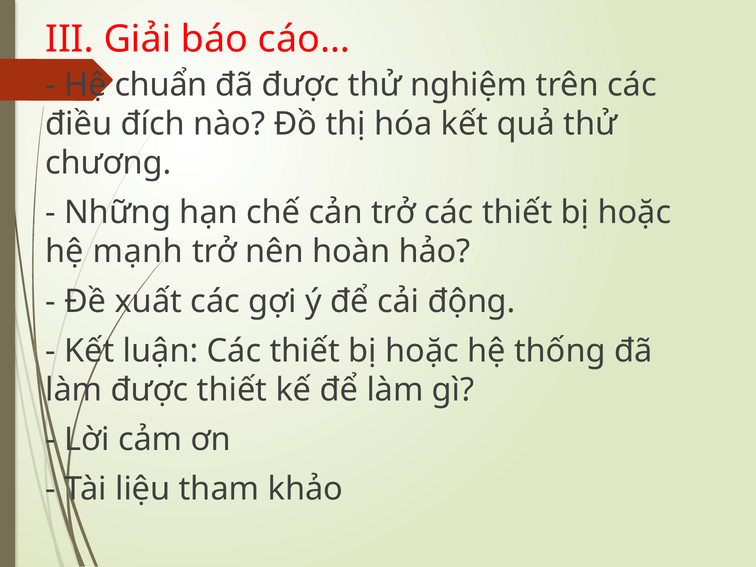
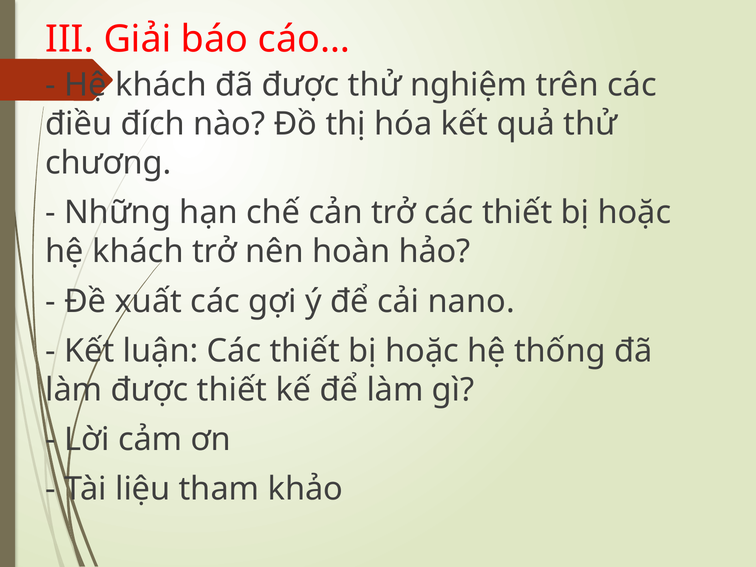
chuẩn: chuẩn -> khách (161, 85)
mạnh: mạnh -> khách (138, 252)
động: động -> nano (471, 301)
